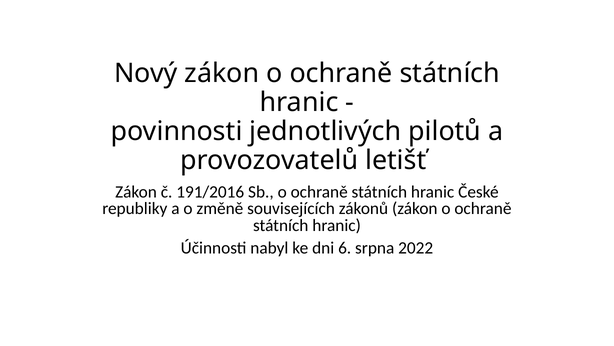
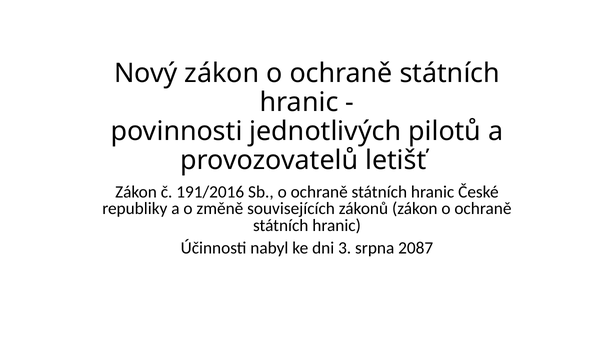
6: 6 -> 3 (345, 248)
2022: 2022 -> 2087 (416, 248)
